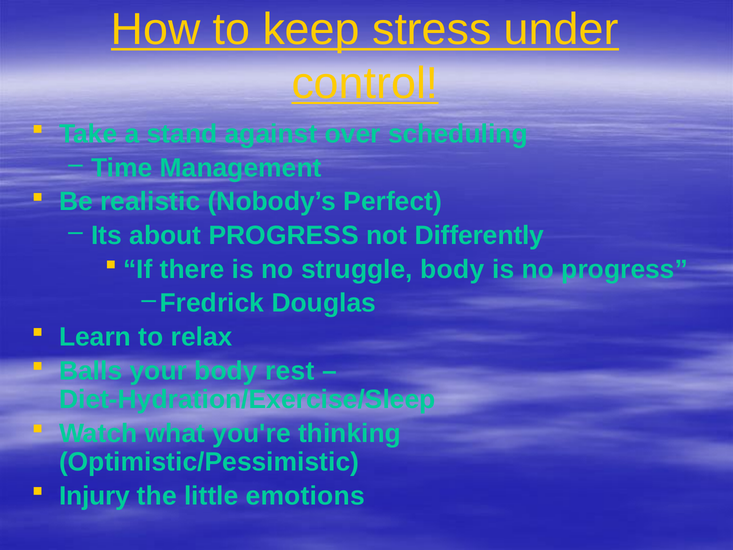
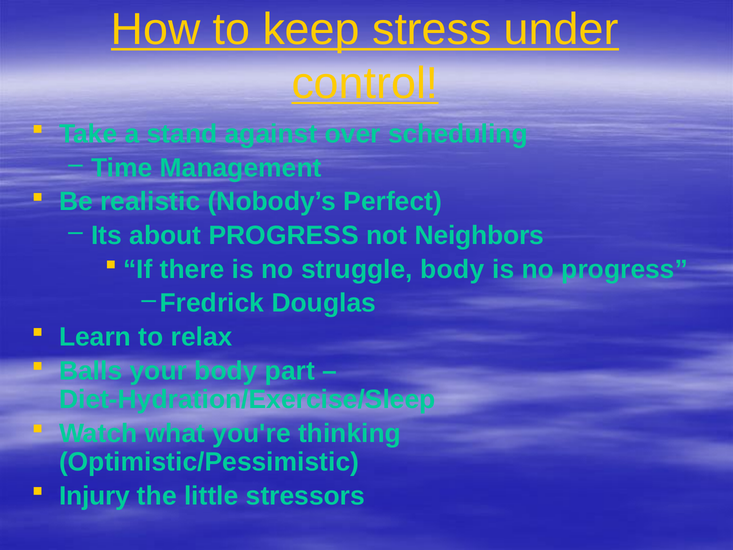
Differently: Differently -> Neighbors (479, 235)
rest: rest -> part (290, 371)
emotions: emotions -> stressors (305, 496)
